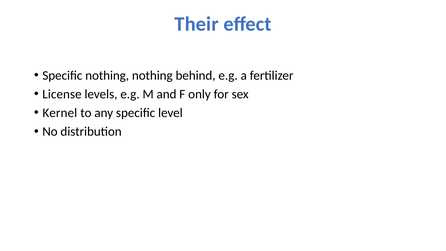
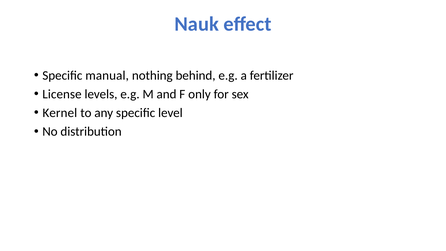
Their: Their -> Nauk (197, 24)
Specific nothing: nothing -> manual (107, 75)
